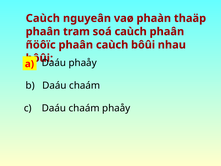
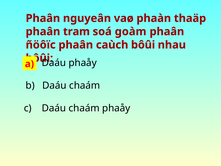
Caùch: Caùch -> Phaân (43, 18)
soá caùch: caùch -> goàm (131, 32)
